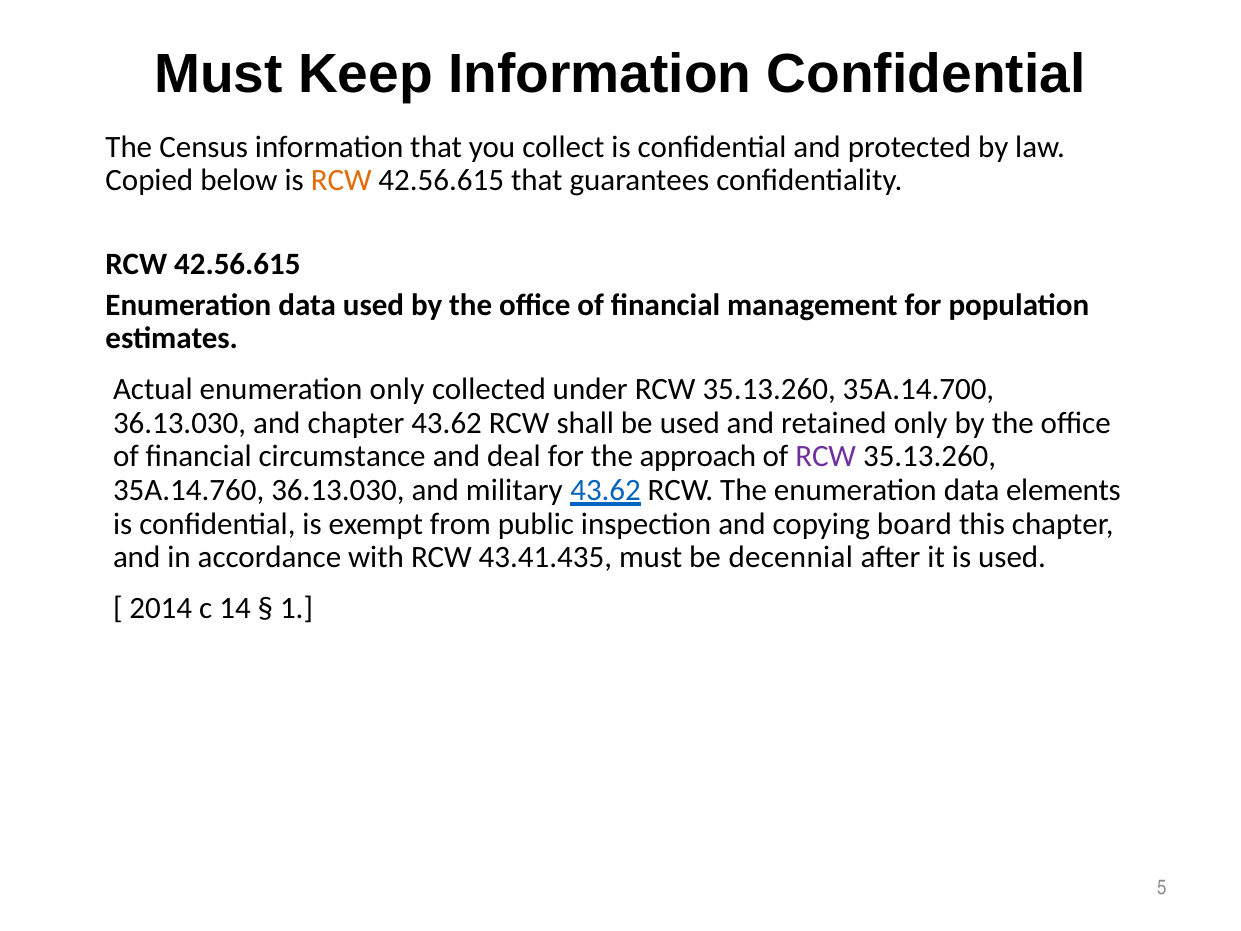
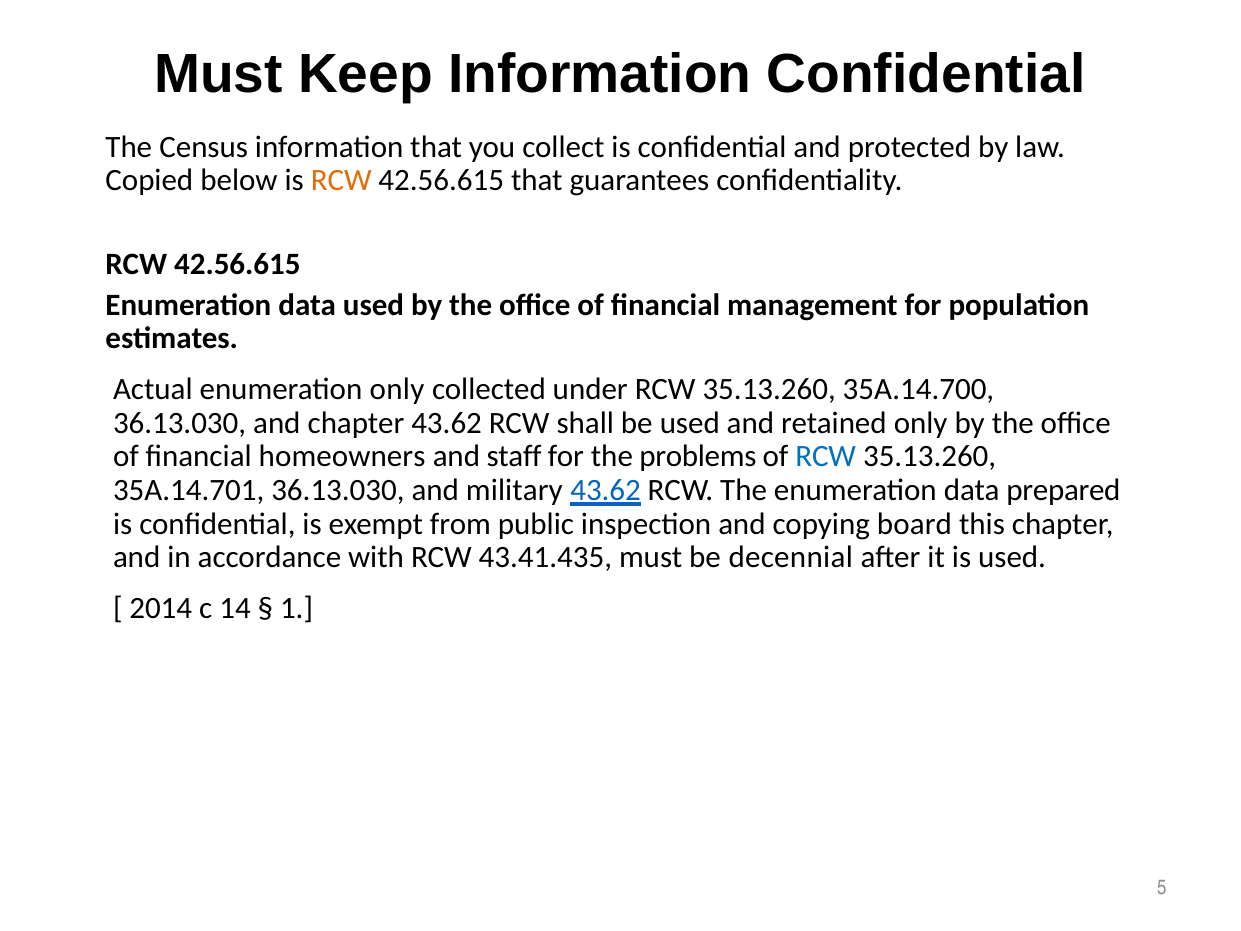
circumstance: circumstance -> homeowners (342, 456)
deal: deal -> staff (514, 456)
approach: approach -> problems (698, 456)
RCW colour: purple -> blue (826, 456)
35A.14.760: 35A.14.760 -> 35A.14.701 (189, 490)
elements: elements -> prepared (1063, 490)
